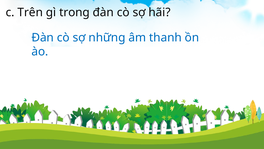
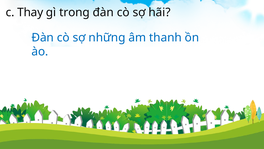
Trên: Trên -> Thay (30, 12)
